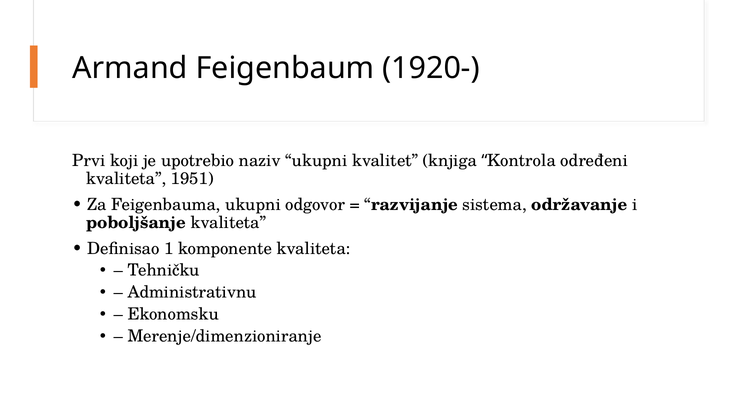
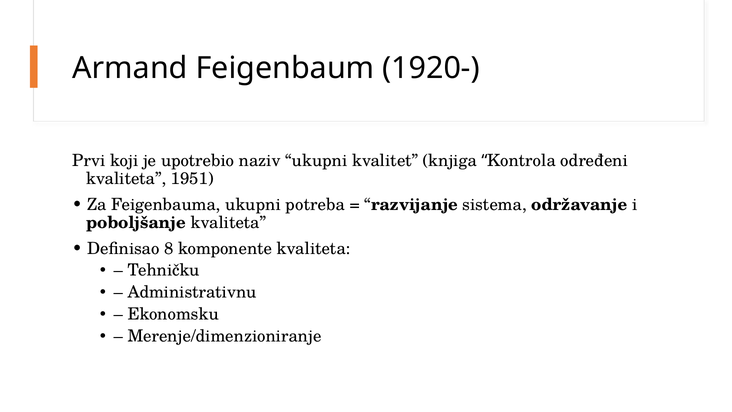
odgovor: odgovor -> potreba (315, 205)
1: 1 -> 8 (169, 248)
